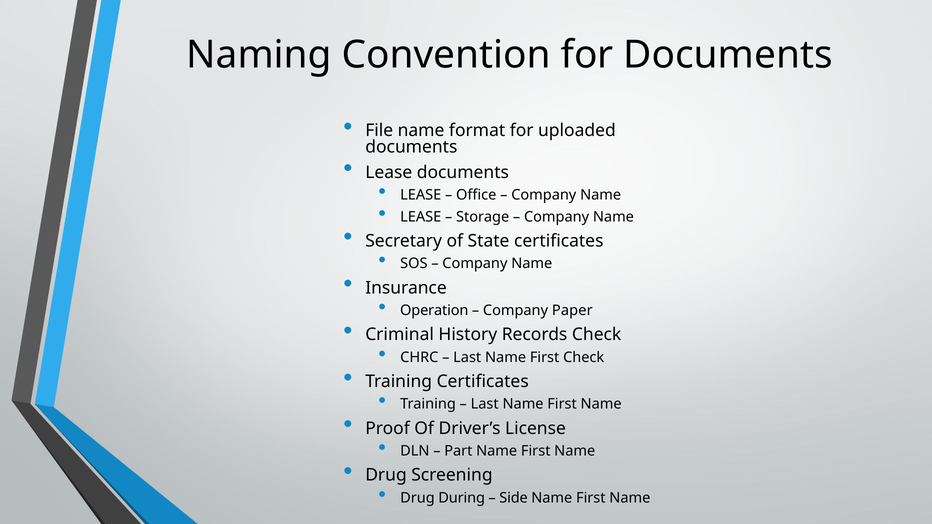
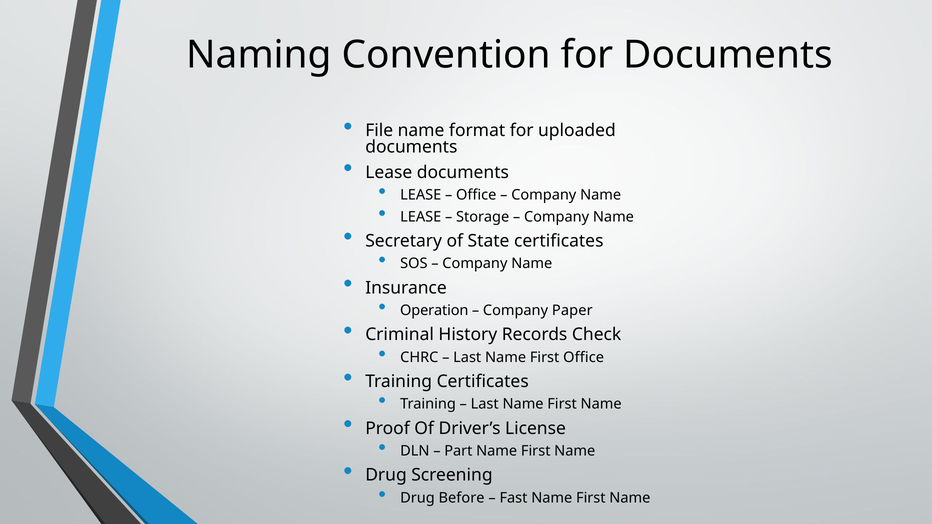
First Check: Check -> Office (584, 357)
During: During -> Before (462, 498)
Side: Side -> Fast (513, 498)
